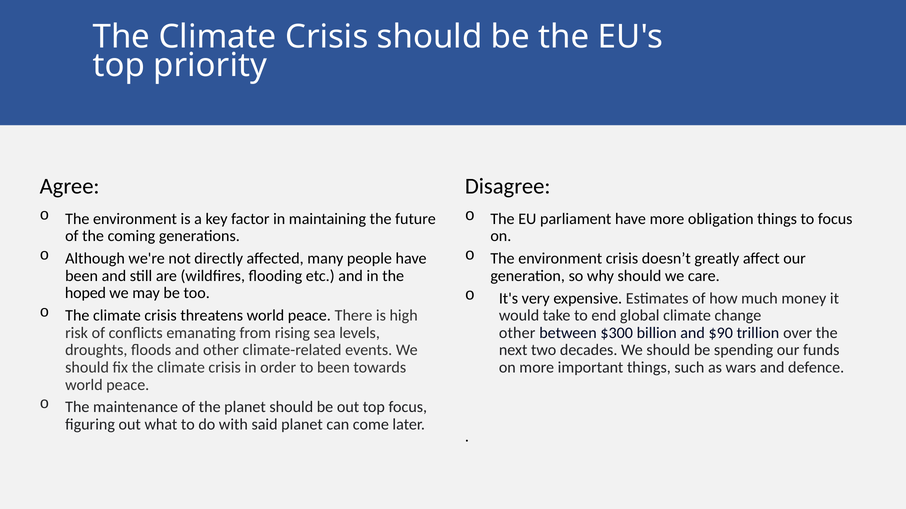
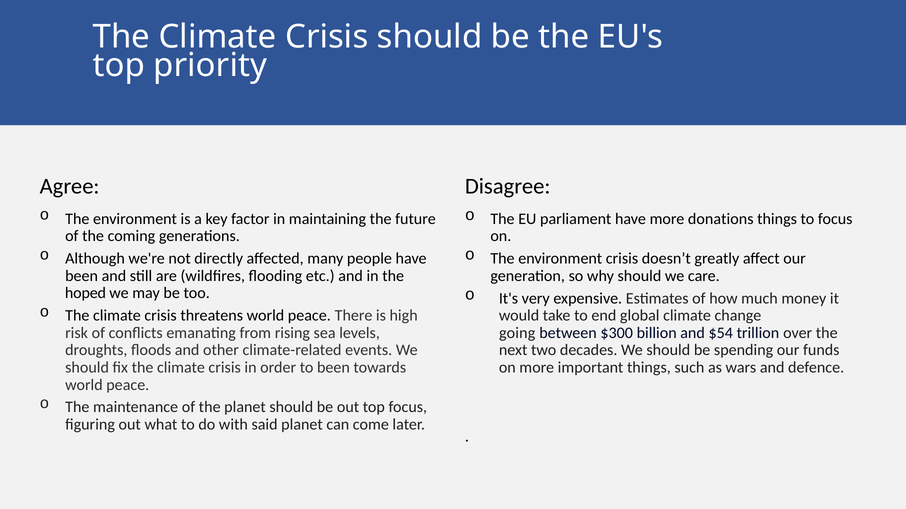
obligation: obligation -> donations (721, 219)
other: other -> going (517, 333)
$90: $90 -> $54 (721, 333)
